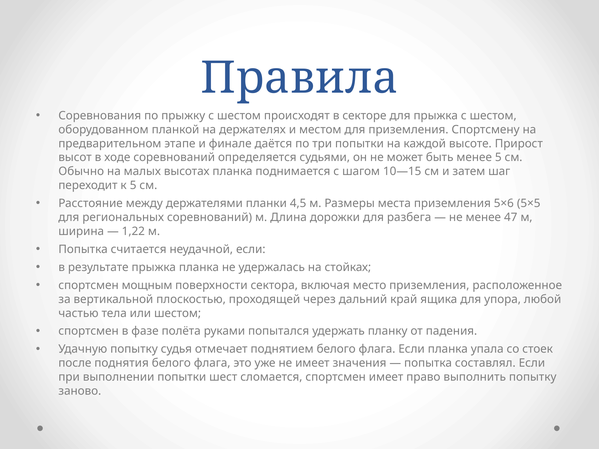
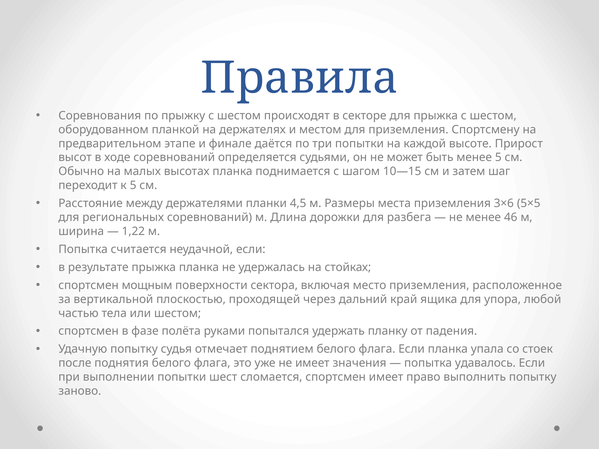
5×6: 5×6 -> 3×6 (504, 204)
47: 47 -> 46 (511, 218)
составлял: составлял -> удавалось (485, 363)
